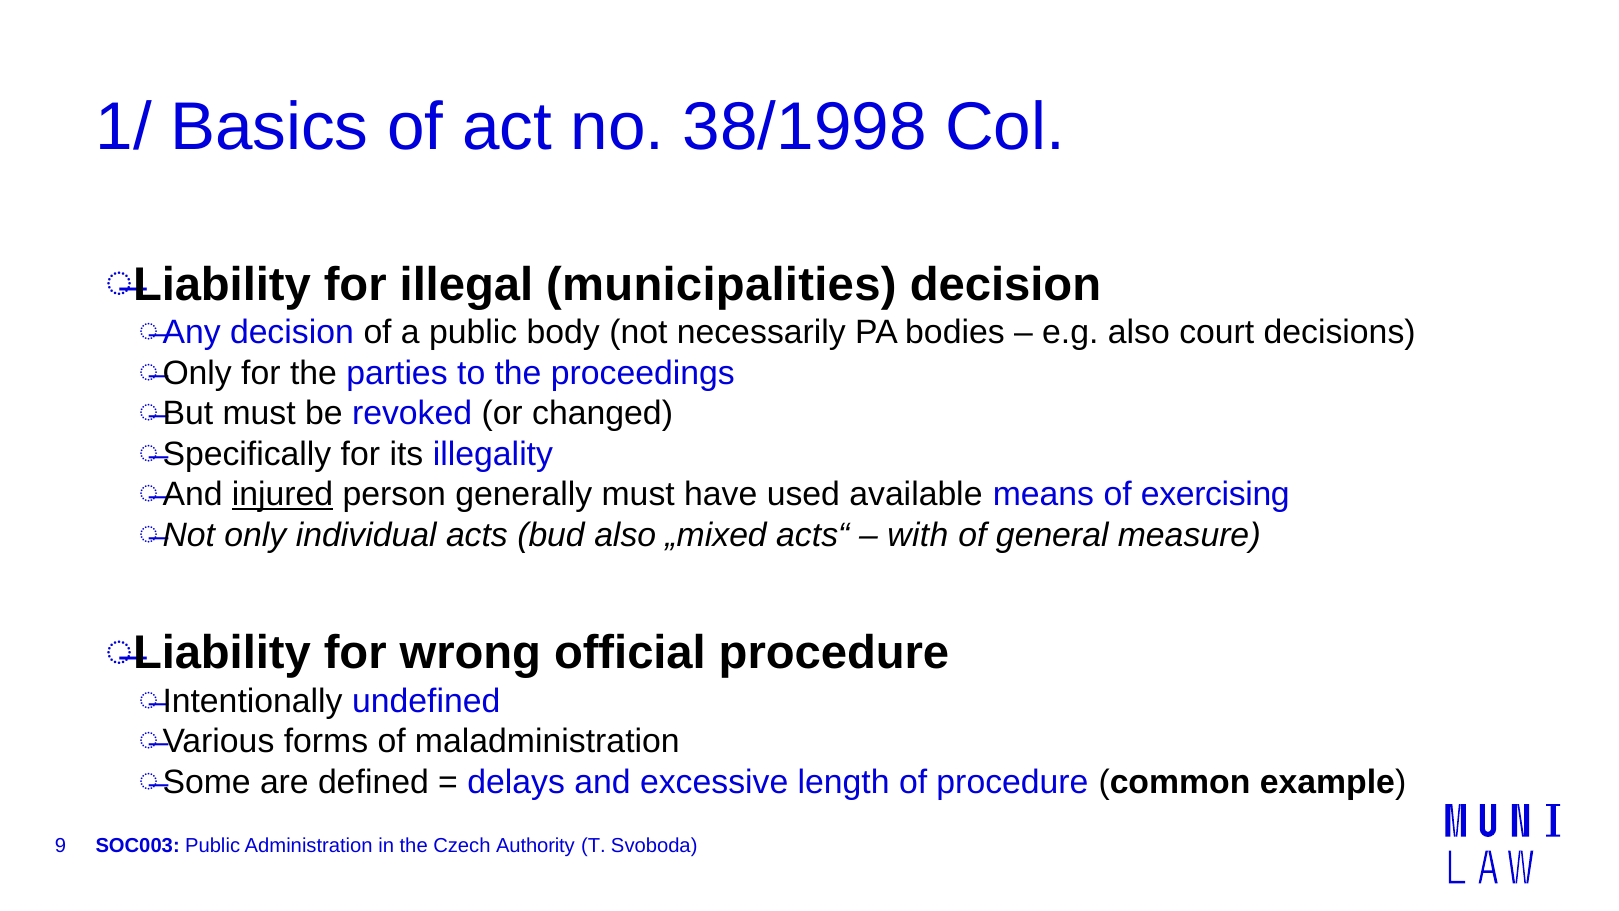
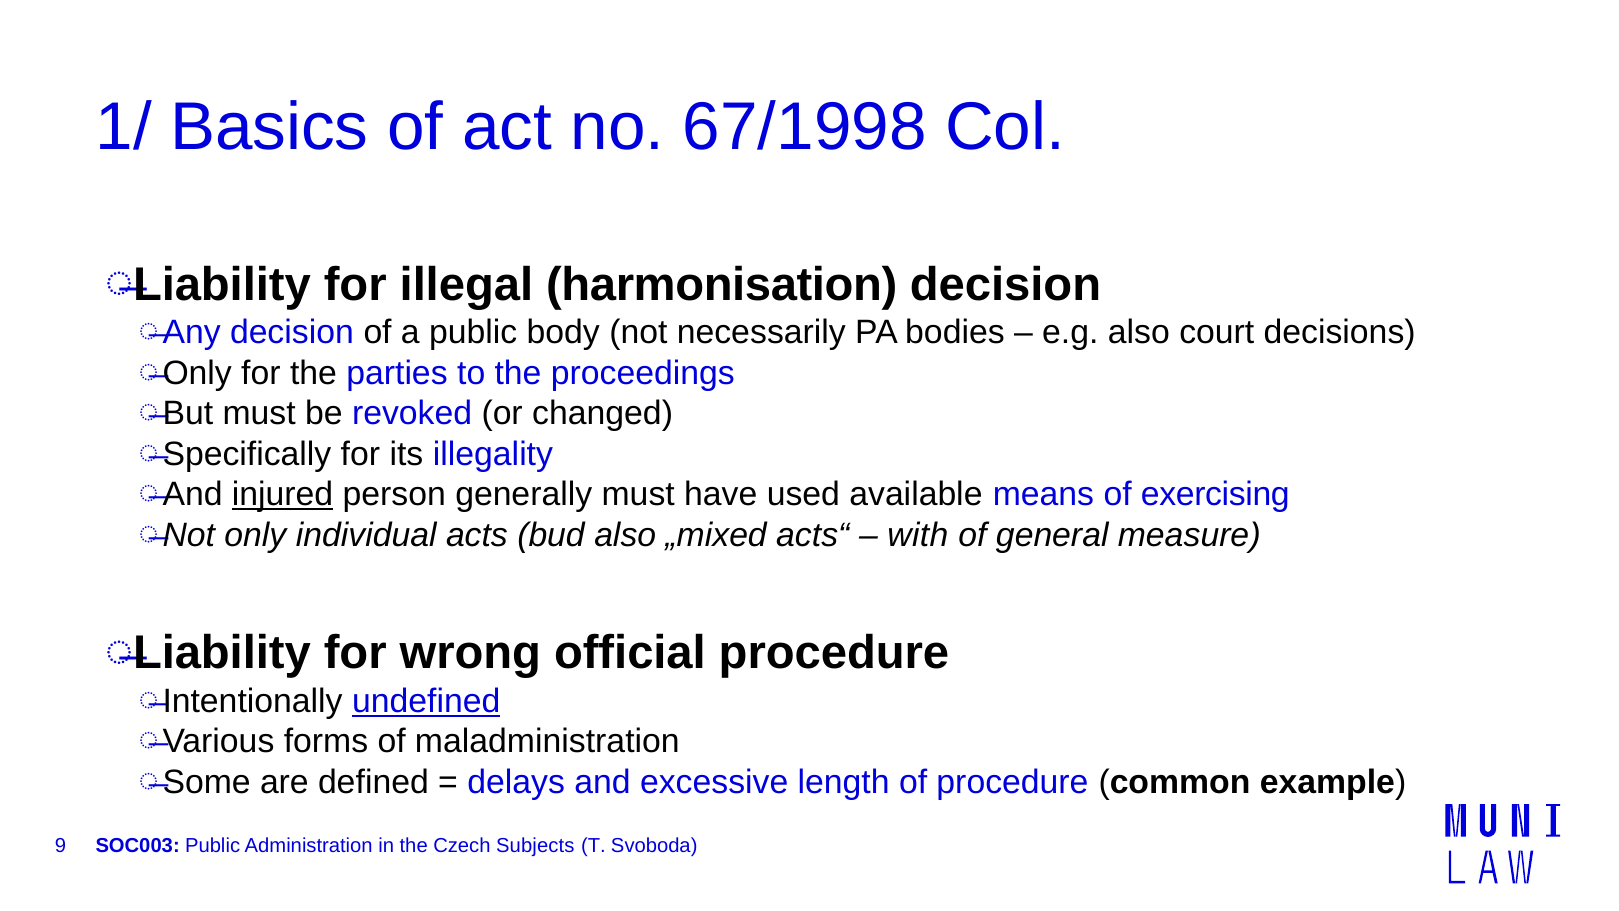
38/1998: 38/1998 -> 67/1998 (805, 127)
municipalities: municipalities -> harmonisation (722, 285)
undefined underline: none -> present (426, 701)
Authority: Authority -> Subjects (535, 845)
